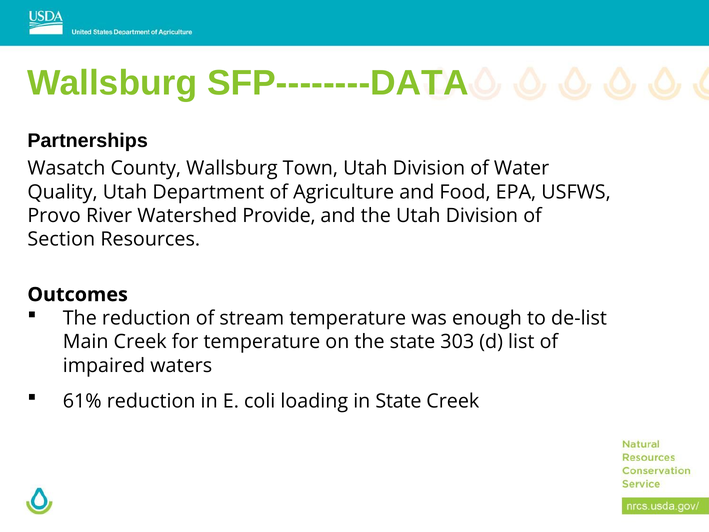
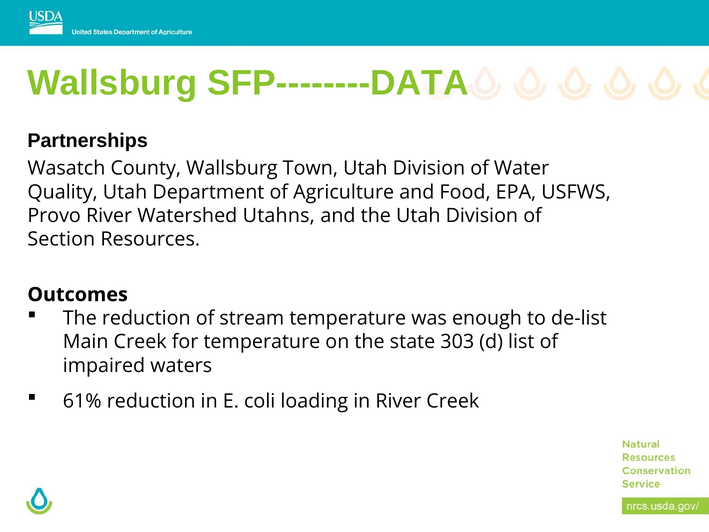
Provide: Provide -> Utahns (279, 216)
in State: State -> River (398, 401)
